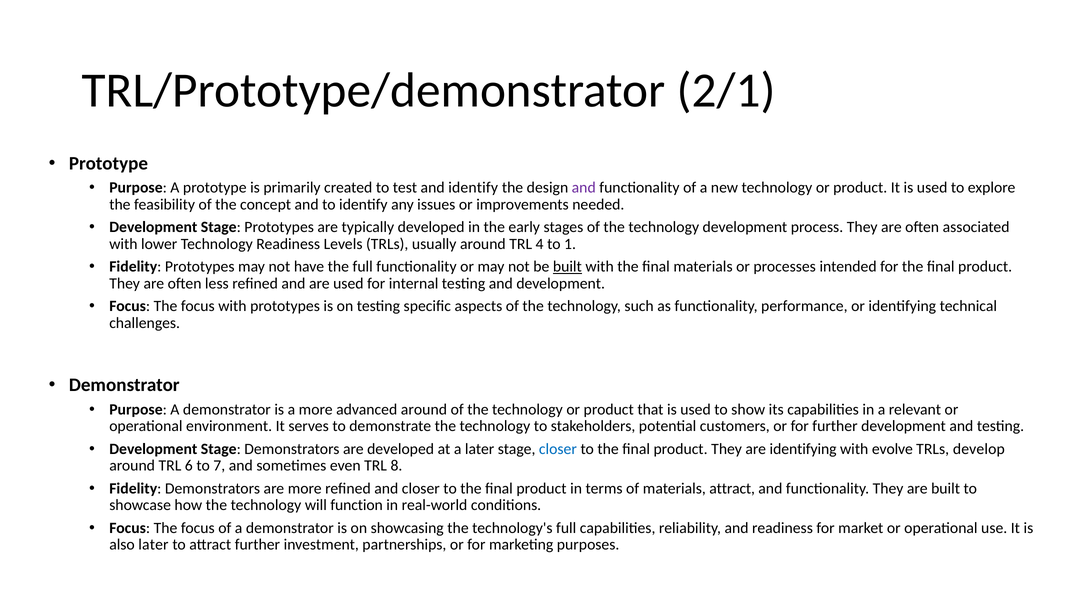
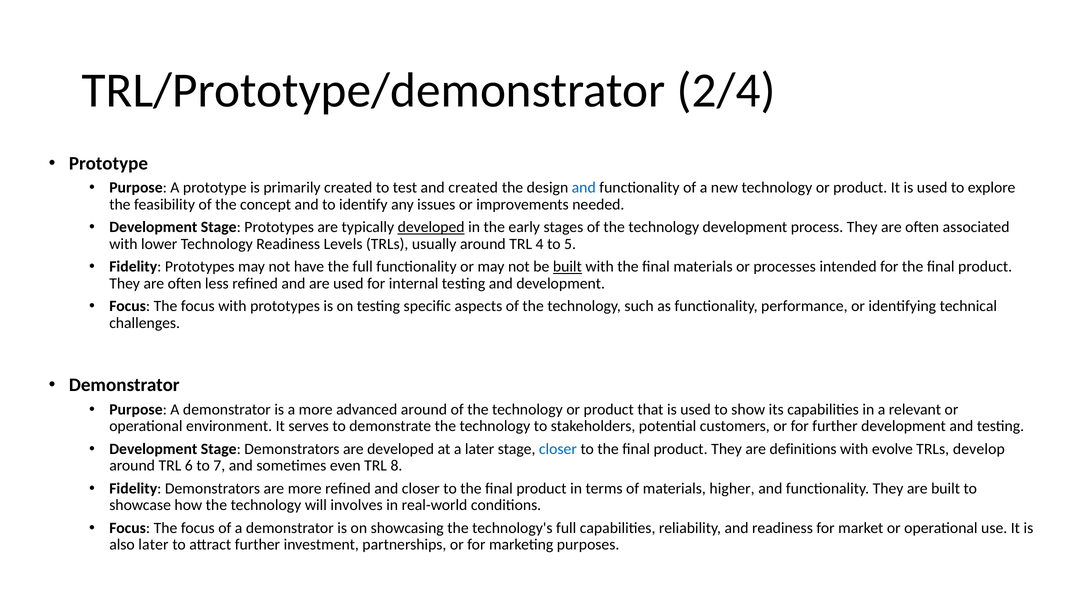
2/1: 2/1 -> 2/4 (726, 90)
and identify: identify -> created (473, 188)
and colour: purple -> blue (584, 188)
developed underline: none -> present (431, 227)
1: 1 -> 5 (570, 244)
are identifying: identifying -> definitions (803, 449)
materials attract: attract -> higher (732, 488)
function: function -> involves (357, 505)
